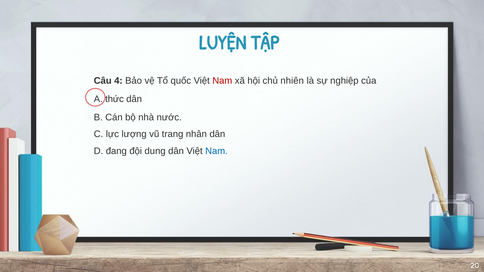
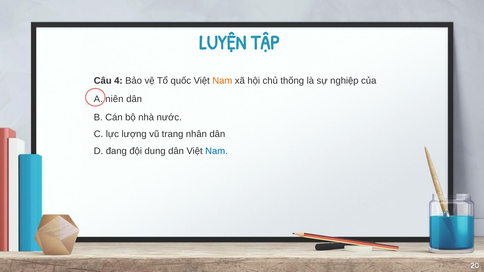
Nam colour: red -> orange (222, 81)
nhiên: nhiên -> thống (292, 81)
thức: thức -> niên (114, 99)
